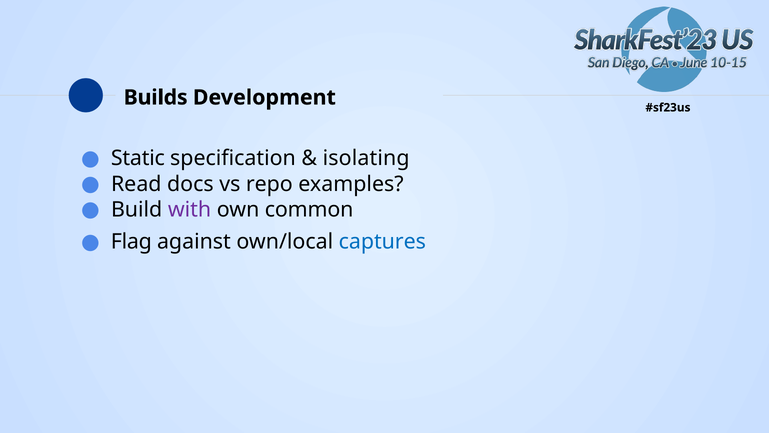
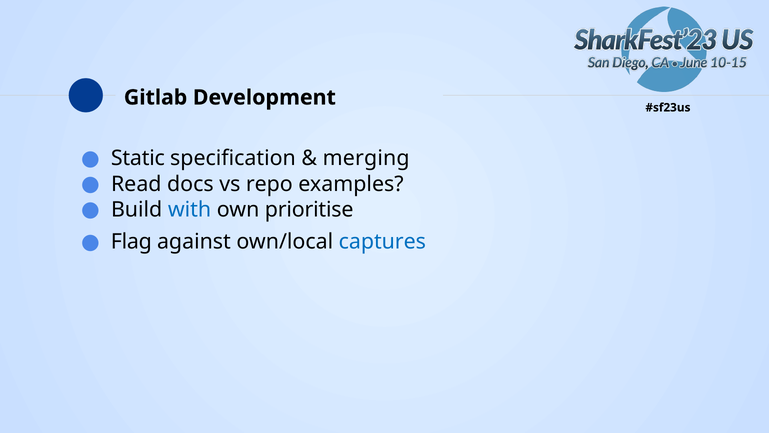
Builds: Builds -> Gitlab (156, 97)
isolating: isolating -> merging (366, 158)
with colour: purple -> blue (190, 209)
common: common -> prioritise (309, 209)
